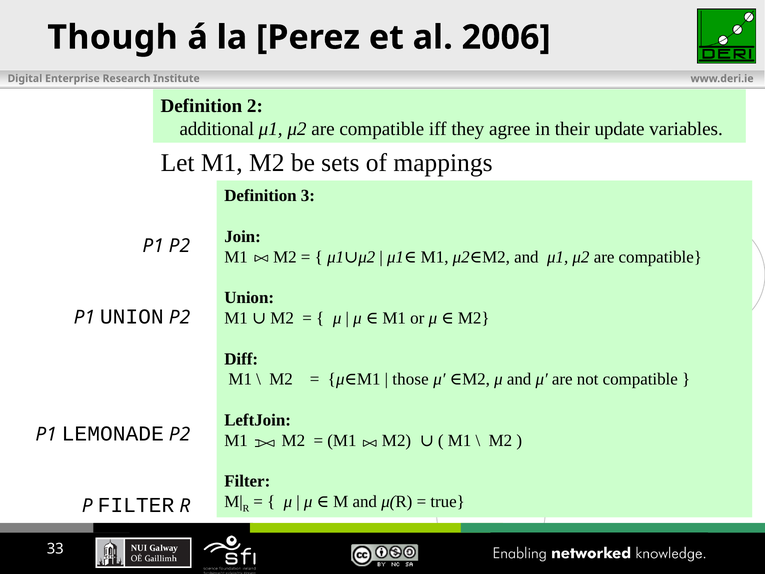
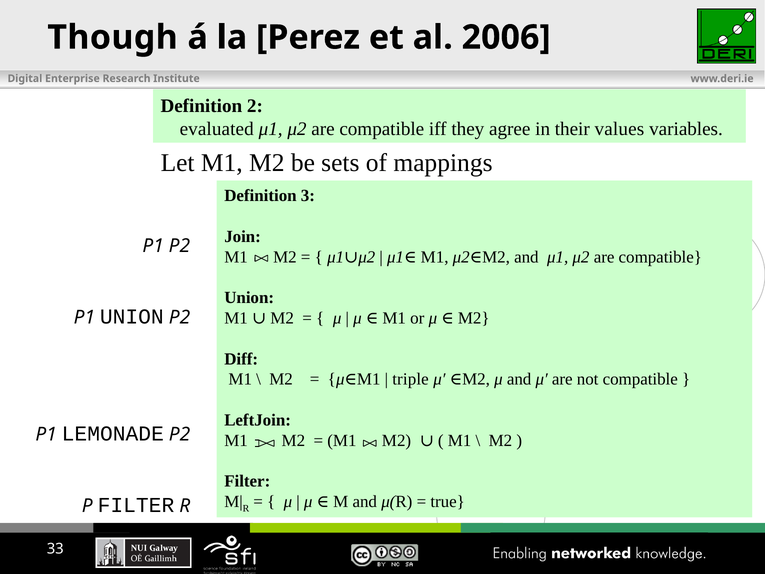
additional: additional -> evaluated (217, 129)
update: update -> values (619, 129)
those: those -> triple (411, 379)
